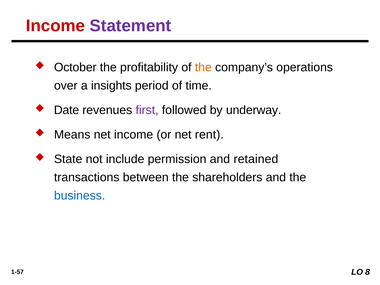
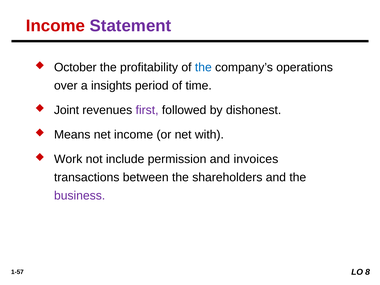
the colour: orange -> blue (203, 67)
Date: Date -> Joint (67, 110)
underway: underway -> dishonest (254, 110)
rent: rent -> with (209, 135)
State: State -> Work (68, 159)
retained: retained -> invoices (256, 159)
business colour: blue -> purple (80, 196)
